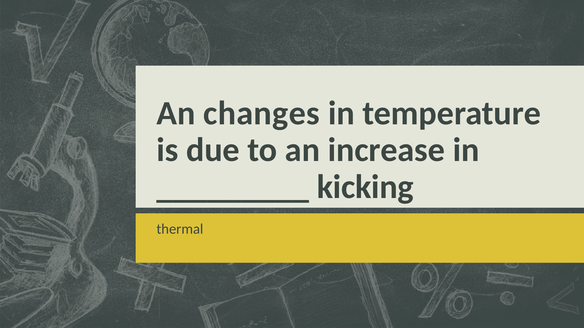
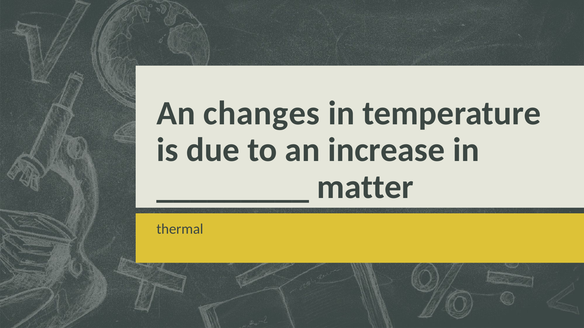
kicking: kicking -> matter (365, 187)
